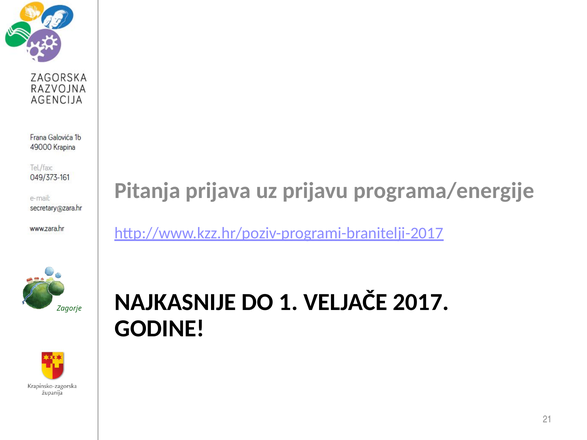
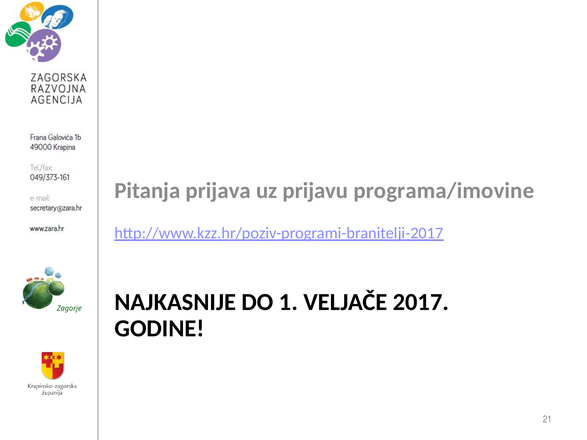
programa/energije: programa/energije -> programa/imovine (444, 191)
